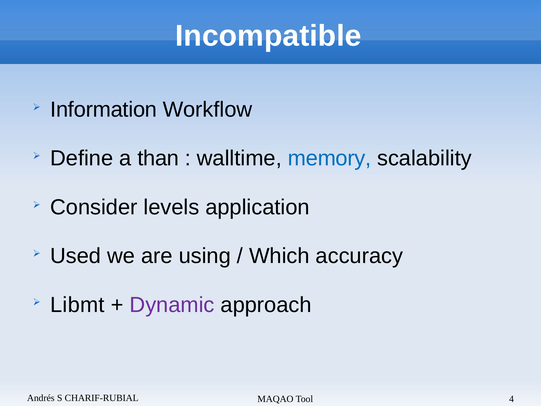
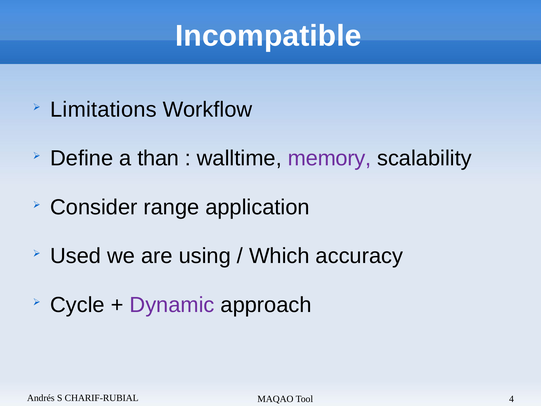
Information: Information -> Limitations (103, 110)
memory colour: blue -> purple (330, 158)
levels: levels -> range (171, 207)
Libmt: Libmt -> Cycle (77, 305)
